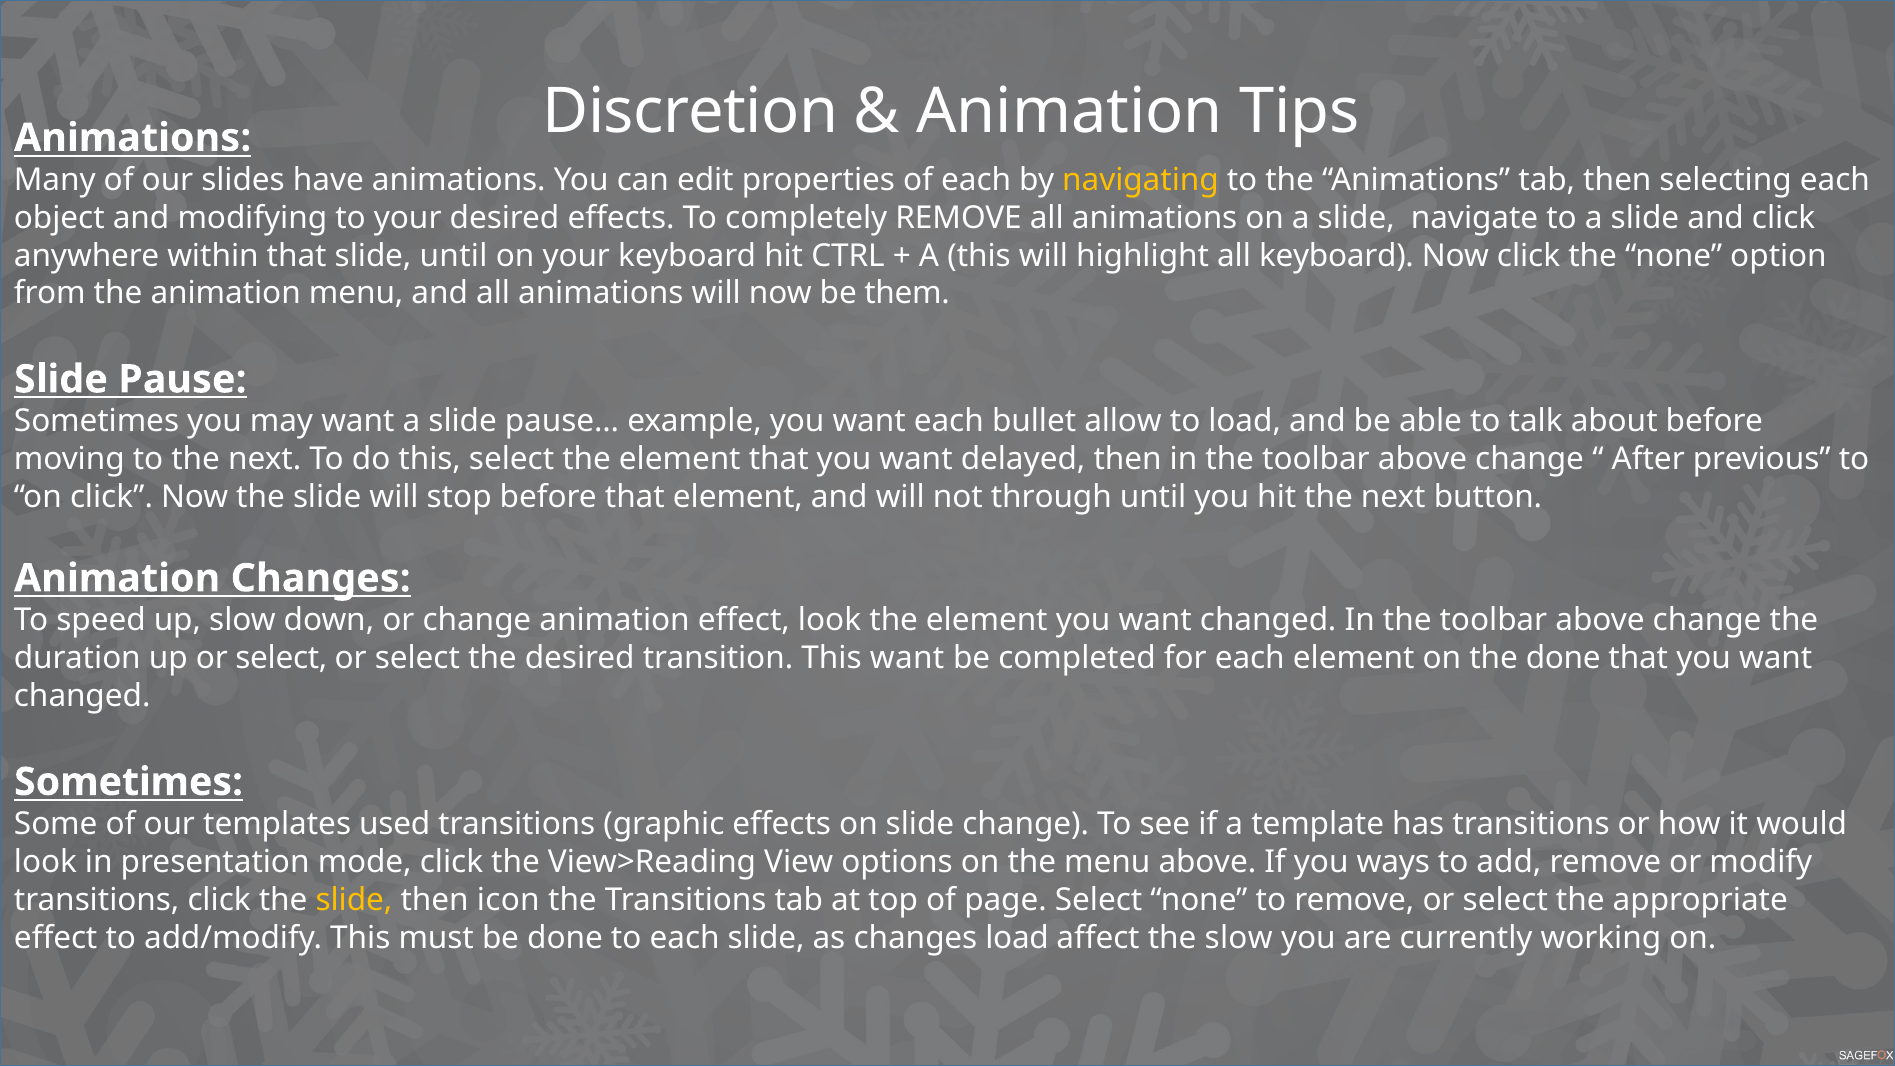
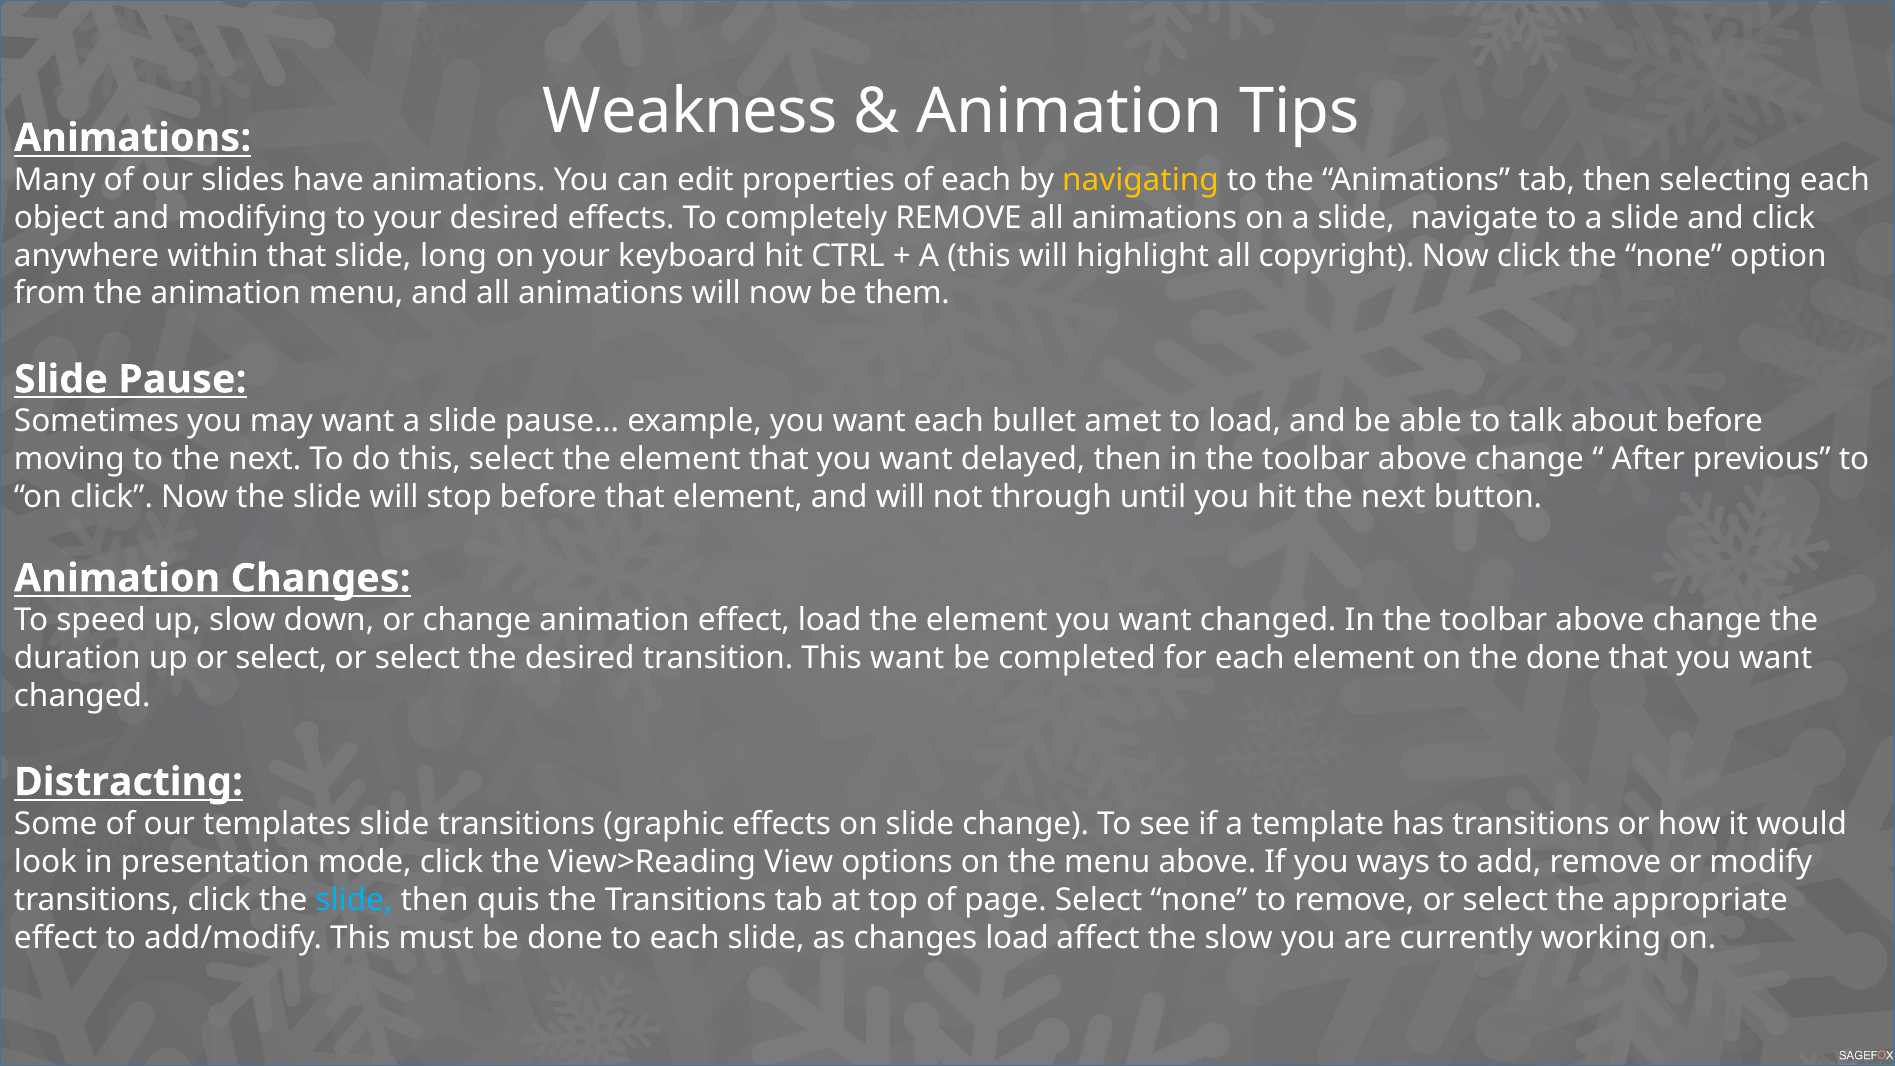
Discretion: Discretion -> Weakness (690, 112)
slide until: until -> long (454, 256)
all keyboard: keyboard -> copyright (1337, 256)
allow: allow -> amet (1123, 421)
effect look: look -> load (830, 620)
Sometimes: Sometimes -> Distracting (129, 782)
templates used: used -> slide (394, 824)
slide colour: yellow -> light blue (354, 900)
icon: icon -> quis (508, 900)
